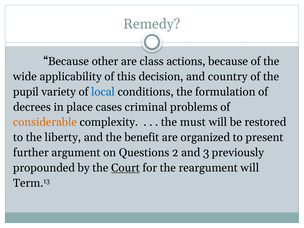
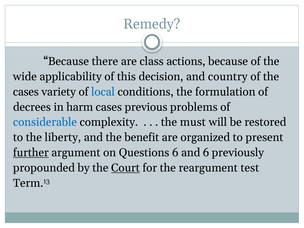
other: other -> there (105, 61)
pupil: pupil -> cases (26, 92)
place: place -> harm (80, 107)
criminal: criminal -> previous (146, 107)
considerable colour: orange -> blue (45, 122)
further underline: none -> present (31, 153)
Questions 2: 2 -> 6 (175, 153)
and 3: 3 -> 6 (206, 153)
reargument will: will -> test (250, 168)
